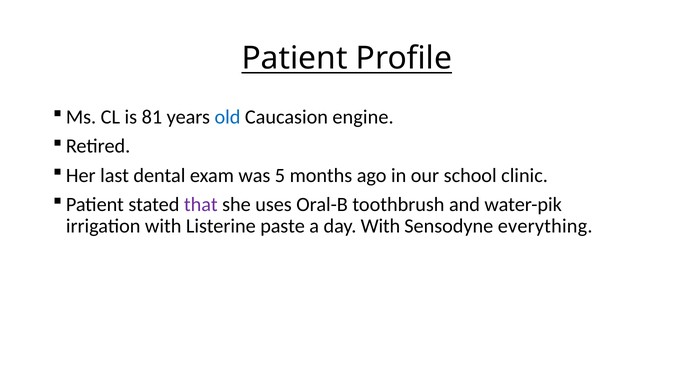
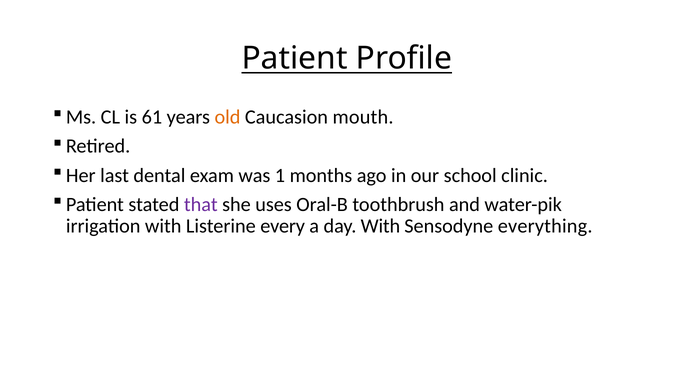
81: 81 -> 61 (152, 117)
old colour: blue -> orange (228, 117)
engine: engine -> mouth (363, 117)
5: 5 -> 1 (280, 176)
paste: paste -> every (283, 226)
